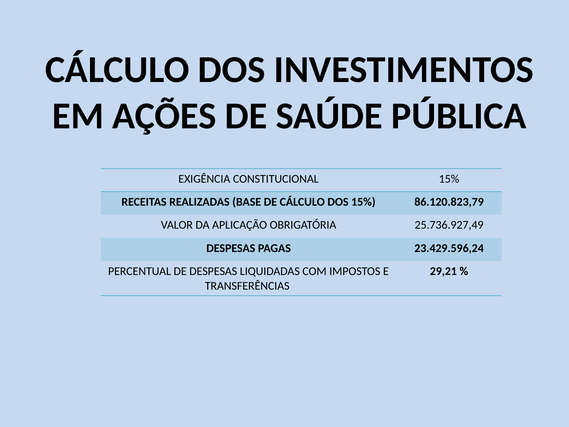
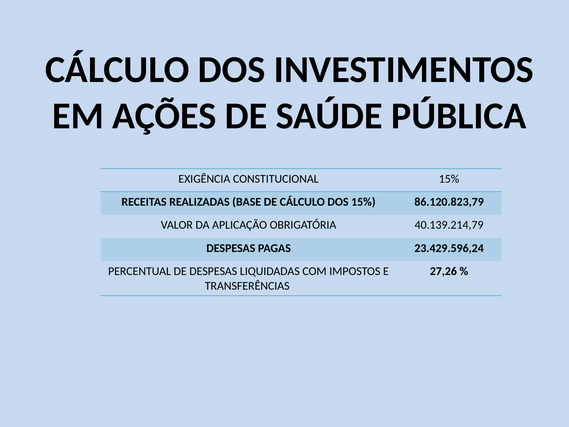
25.736.927,49: 25.736.927,49 -> 40.139.214,79 (449, 225)
29,21: 29,21 -> 27,26 (443, 271)
